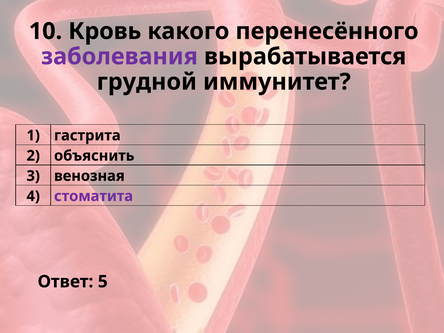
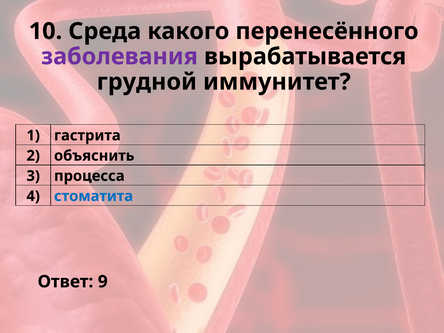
Кровь: Кровь -> Среда (105, 31)
венозная: венозная -> процесса (89, 176)
стоматита colour: purple -> blue (94, 196)
5: 5 -> 9 (103, 282)
